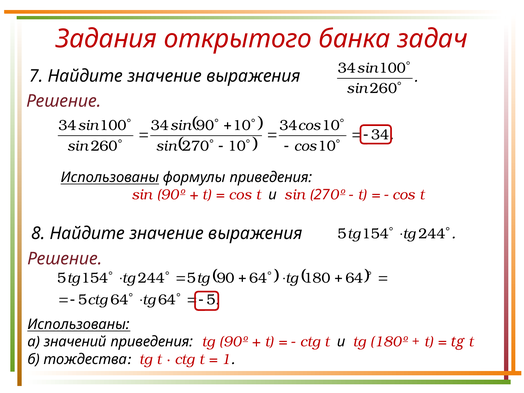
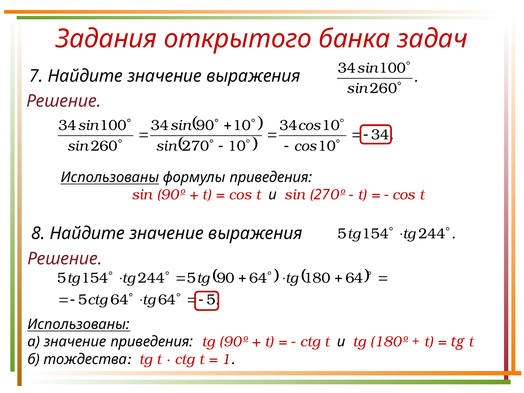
а значений: значений -> значение (75, 342)
